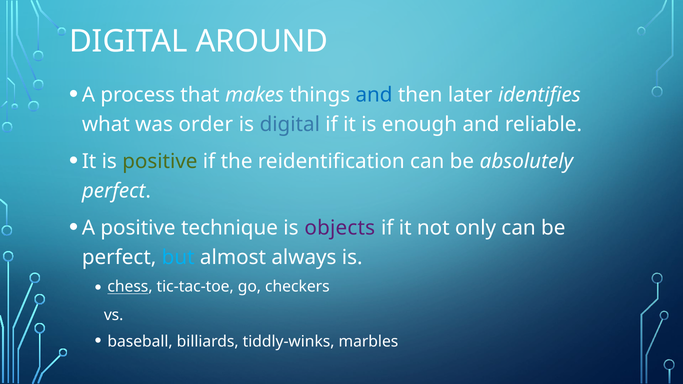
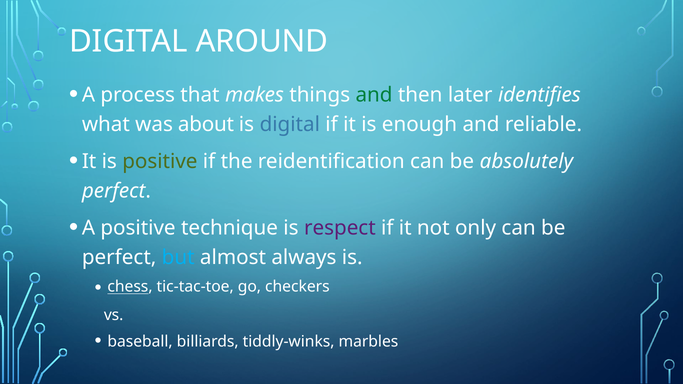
and colour: blue -> green (374, 95)
order: order -> about (206, 125)
objects: objects -> respect (340, 228)
